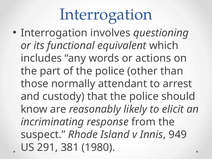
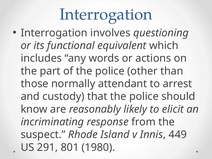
949: 949 -> 449 (178, 135)
381: 381 -> 801 (70, 147)
